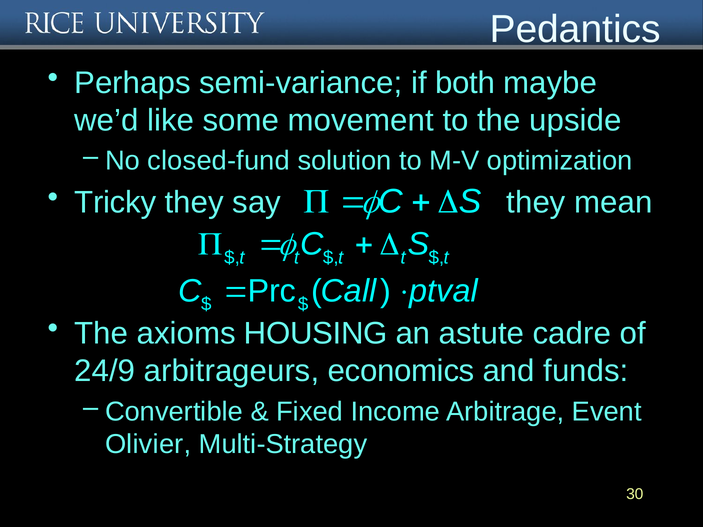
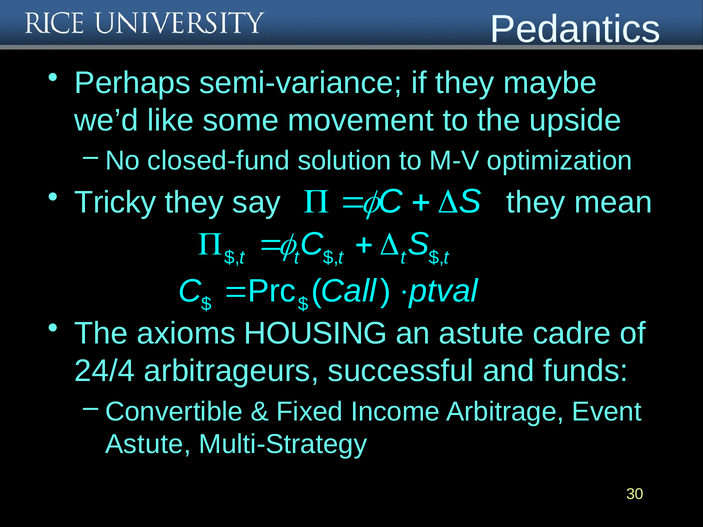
if both: both -> they (465, 83)
24/9: 24/9 -> 24/4 (105, 371)
economics: economics -> successful (401, 371)
Olivier: Olivier -> Astute (148, 445)
